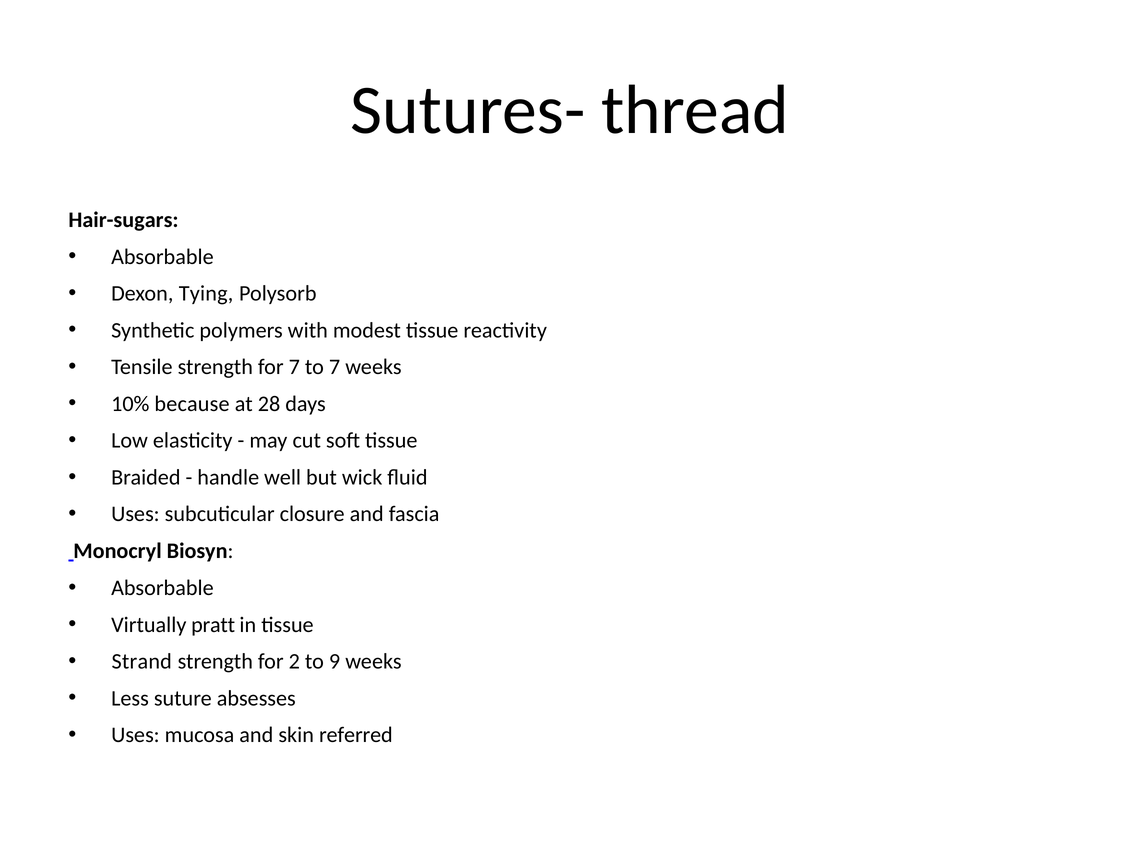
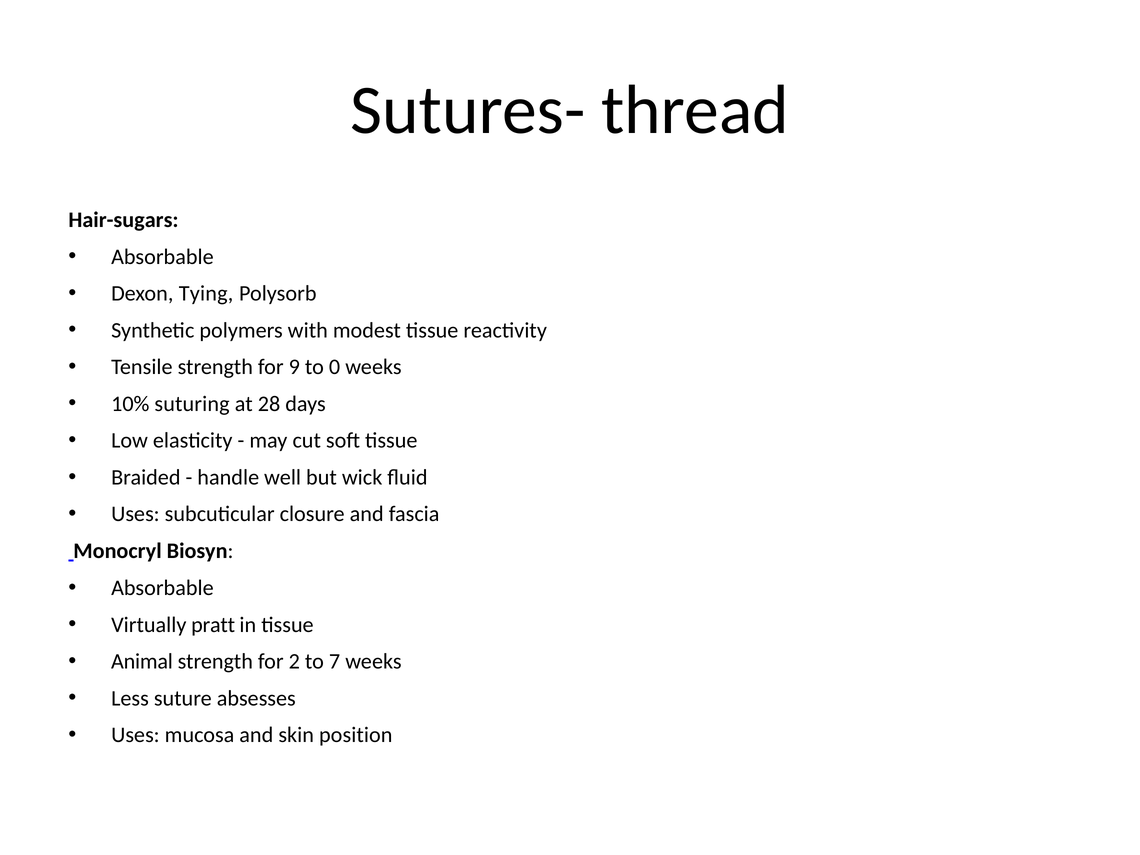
for 7: 7 -> 9 (294, 367)
to 7: 7 -> 0 (335, 367)
because: because -> suturing (192, 404)
Strand: Strand -> Animal (142, 662)
9: 9 -> 7 (335, 662)
referred: referred -> position (356, 735)
